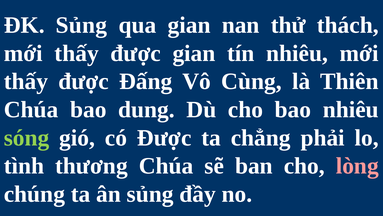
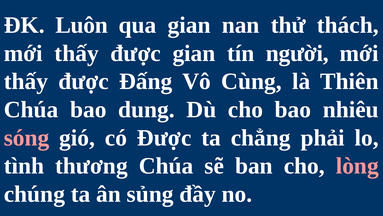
ĐK Sủng: Sủng -> Luôn (82, 25)
tín nhiêu: nhiêu -> người (297, 53)
sóng colour: light green -> pink (27, 137)
